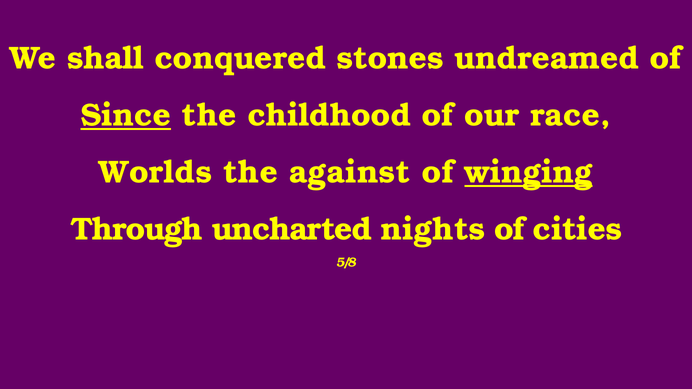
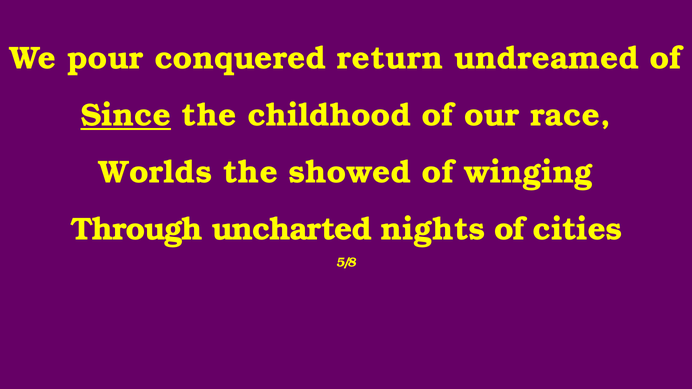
shall: shall -> pour (105, 58)
stones: stones -> return (390, 58)
against: against -> showed (350, 173)
winging underline: present -> none (528, 173)
